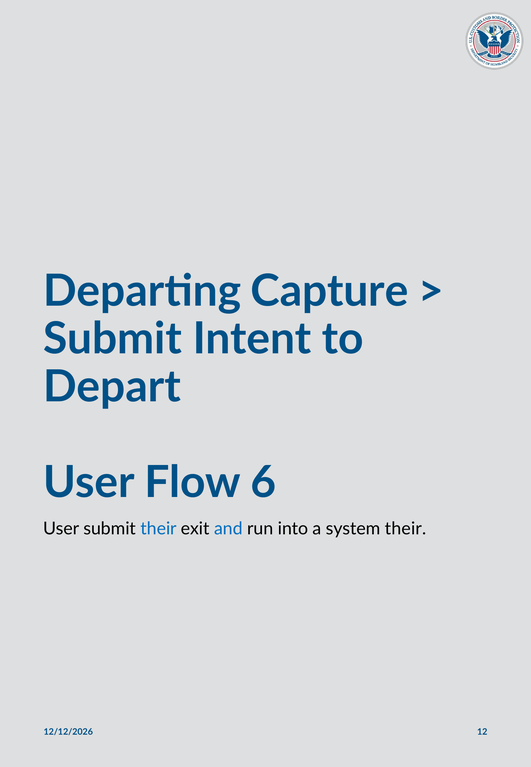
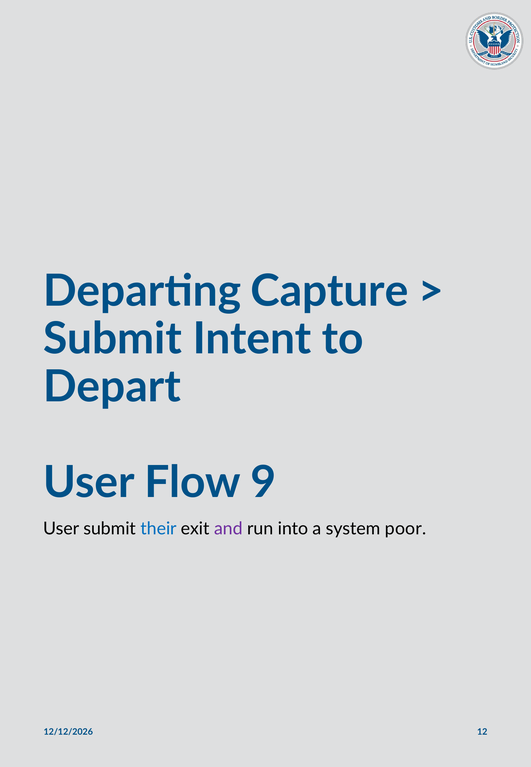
6: 6 -> 9 (263, 482)
and colour: blue -> purple (228, 529)
system their: their -> poor (406, 529)
